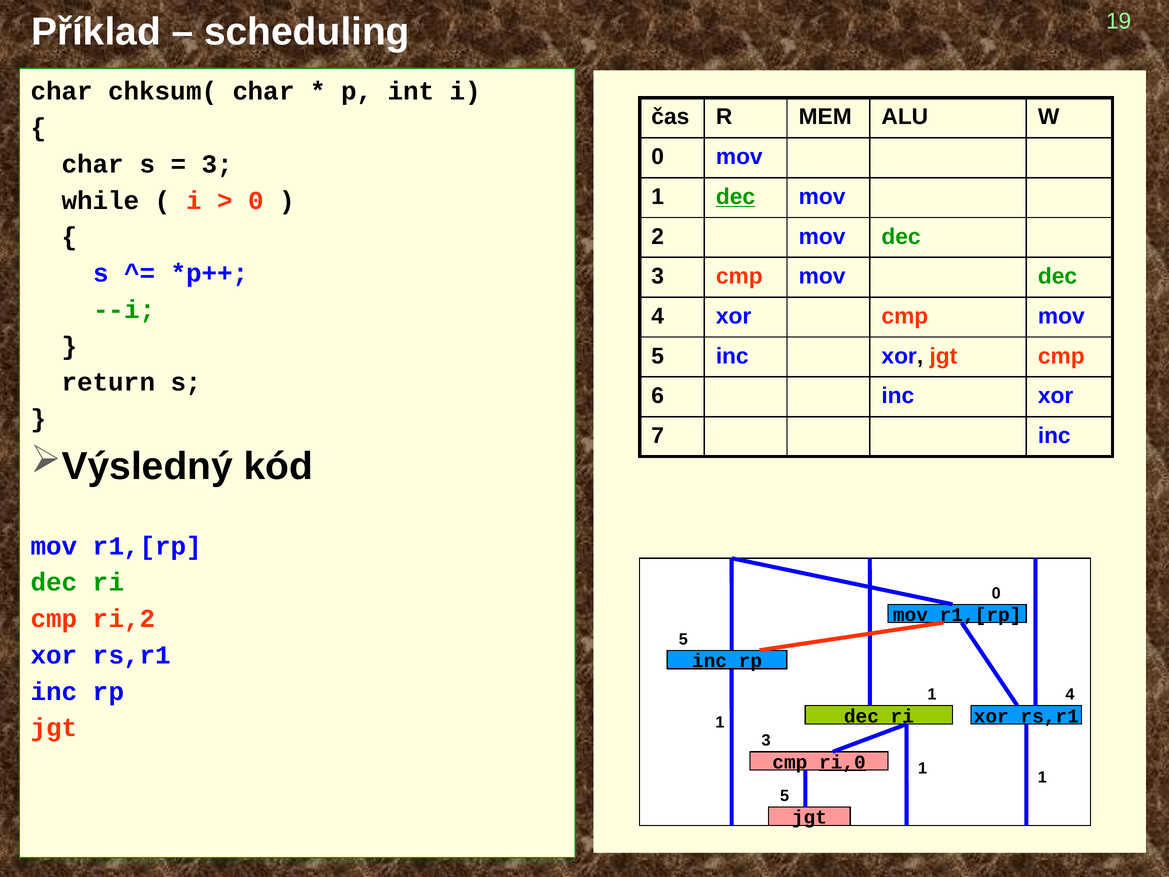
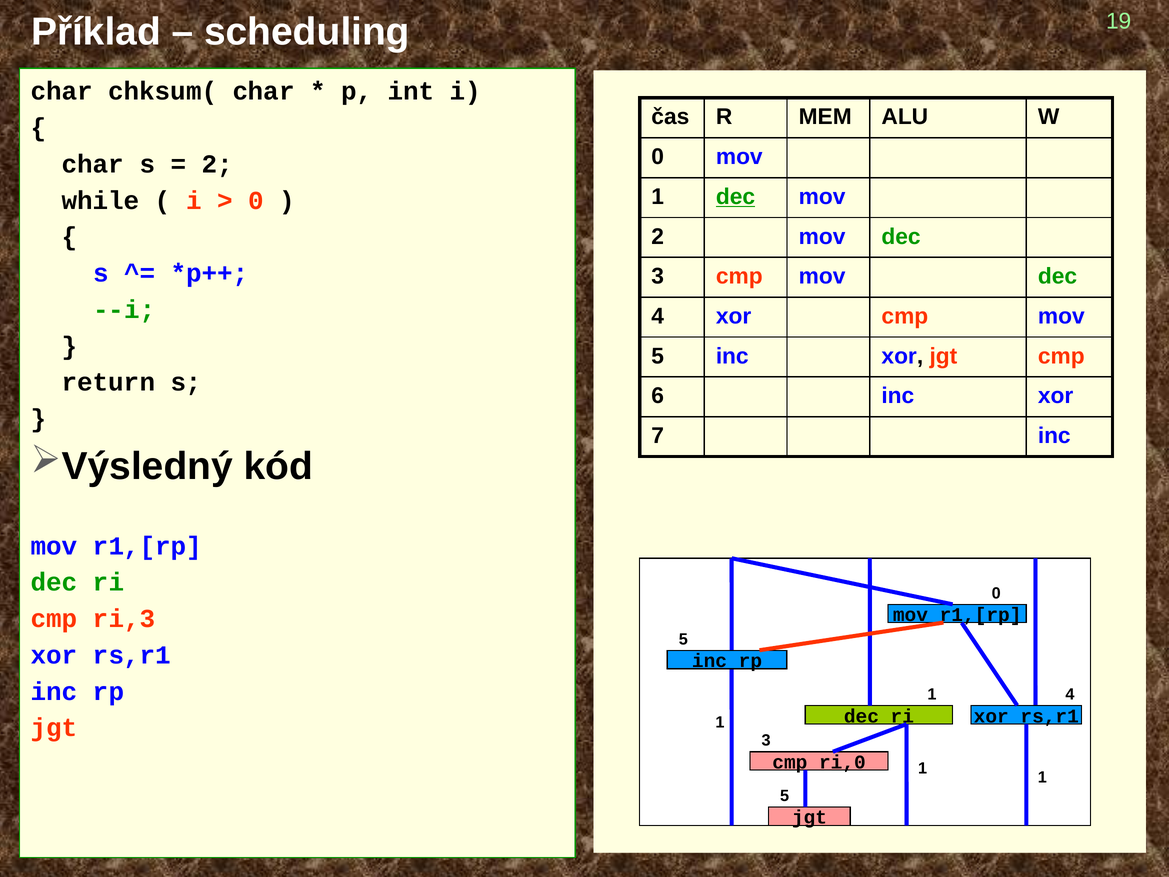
3: 3 -> 2 (217, 164)
ri,2: ri,2 -> ri,3 (124, 619)
ri,0 underline: present -> none (842, 762)
